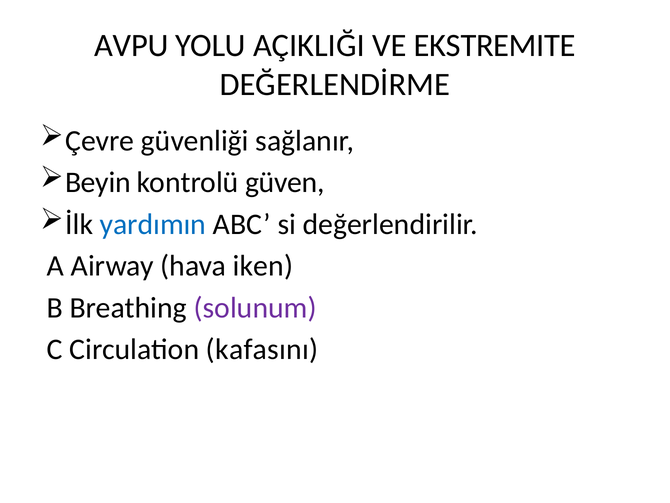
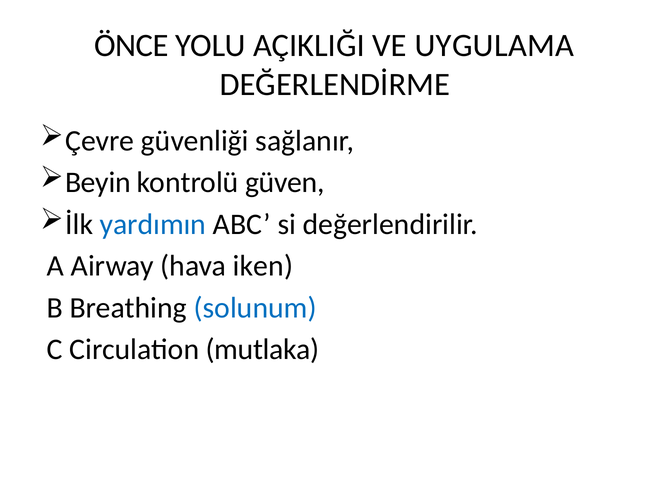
AVPU: AVPU -> ÖNCE (131, 45)
EKSTREMITE: EKSTREMITE -> UYGULAMA (494, 45)
solunum colour: purple -> blue (255, 307)
kafasını: kafasını -> mutlaka (262, 349)
